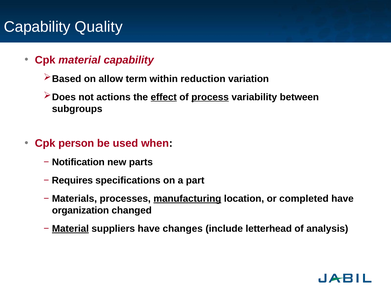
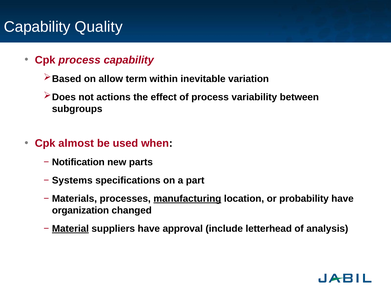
Cpk material: material -> process (79, 60)
reduction: reduction -> inevitable (203, 79)
effect underline: present -> none (164, 97)
process underline: present -> none (210, 97)
person: person -> almost (76, 144)
Requires: Requires -> Systems (72, 181)
completed: completed -> probability (304, 199)
changes: changes -> approval (183, 229)
